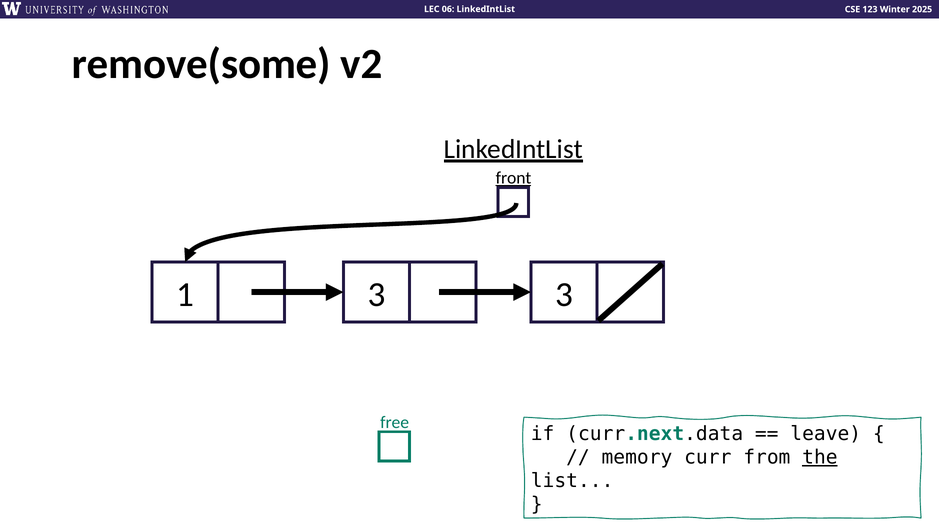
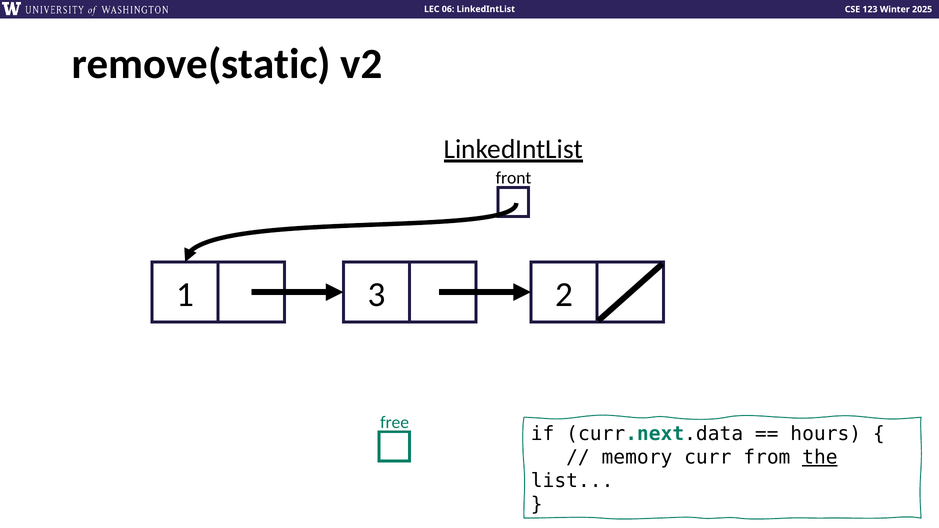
remove(some: remove(some -> remove(static (201, 64)
front underline: present -> none (514, 178)
3 3: 3 -> 2 (564, 295)
leave: leave -> hours (826, 434)
